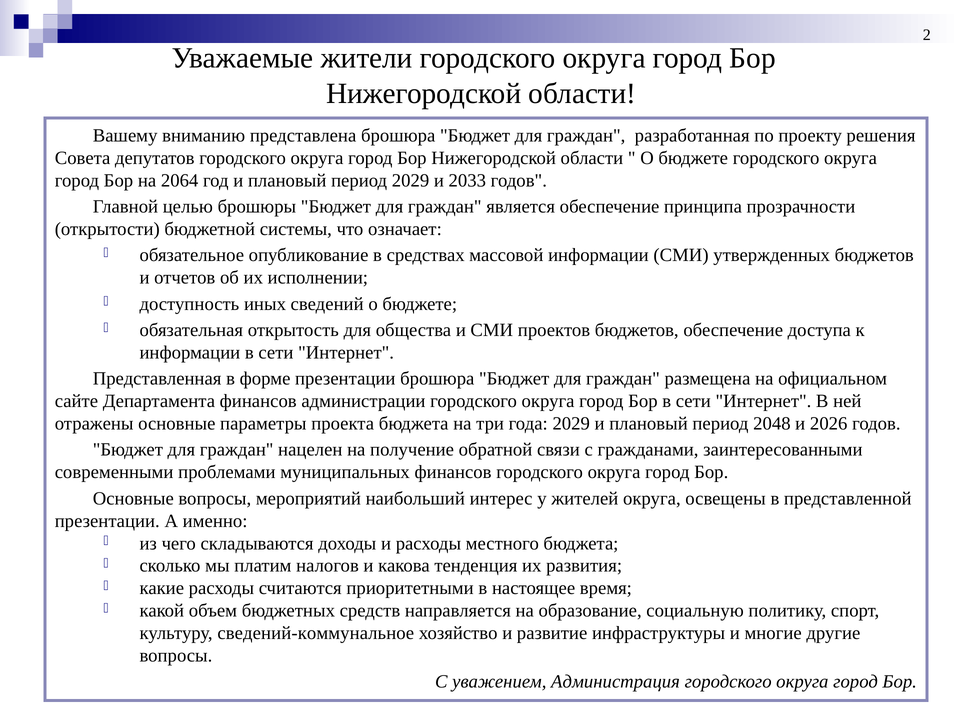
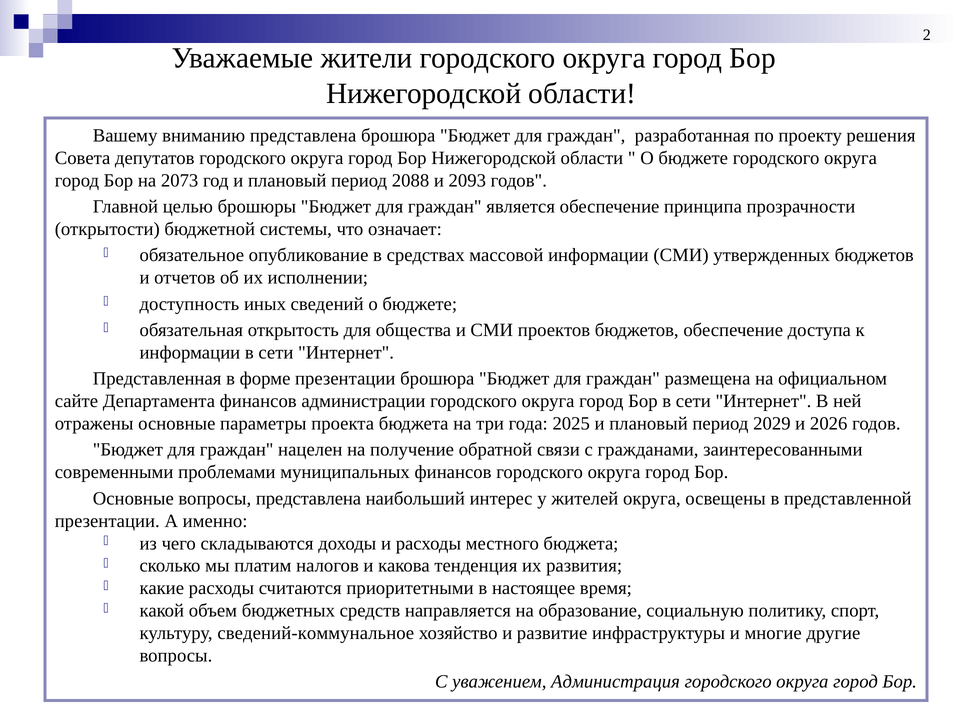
2064: 2064 -> 2073 (180, 180)
период 2029: 2029 -> 2088 (411, 180)
2033: 2033 -> 2093 (467, 180)
года 2029: 2029 -> 2025 (571, 423)
2048: 2048 -> 2029 (772, 423)
вопросы мероприятий: мероприятий -> представлена (309, 498)
